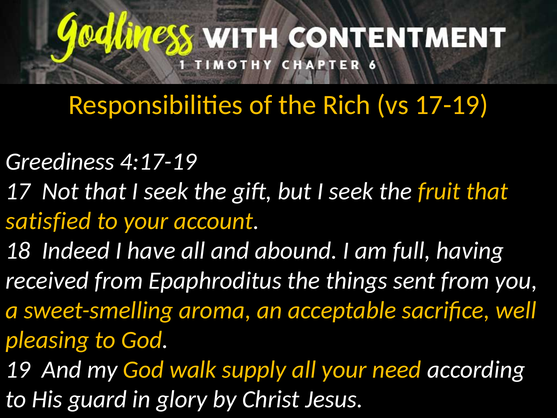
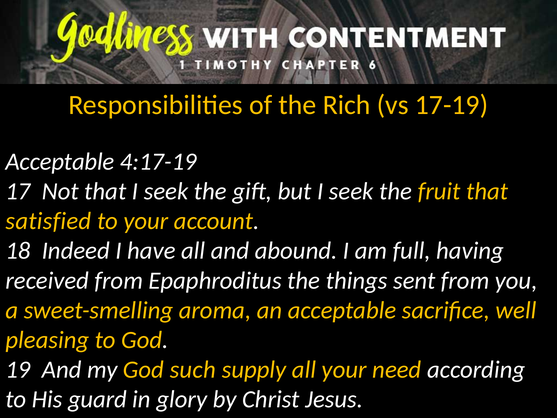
Greediness: Greediness -> Acceptable (60, 161)
walk: walk -> such (193, 369)
